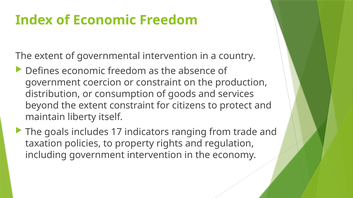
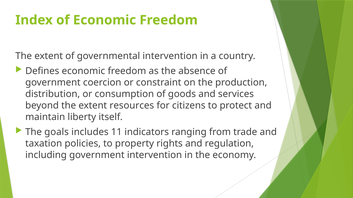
extent constraint: constraint -> resources (132, 106)
17: 17 -> 11 (117, 132)
